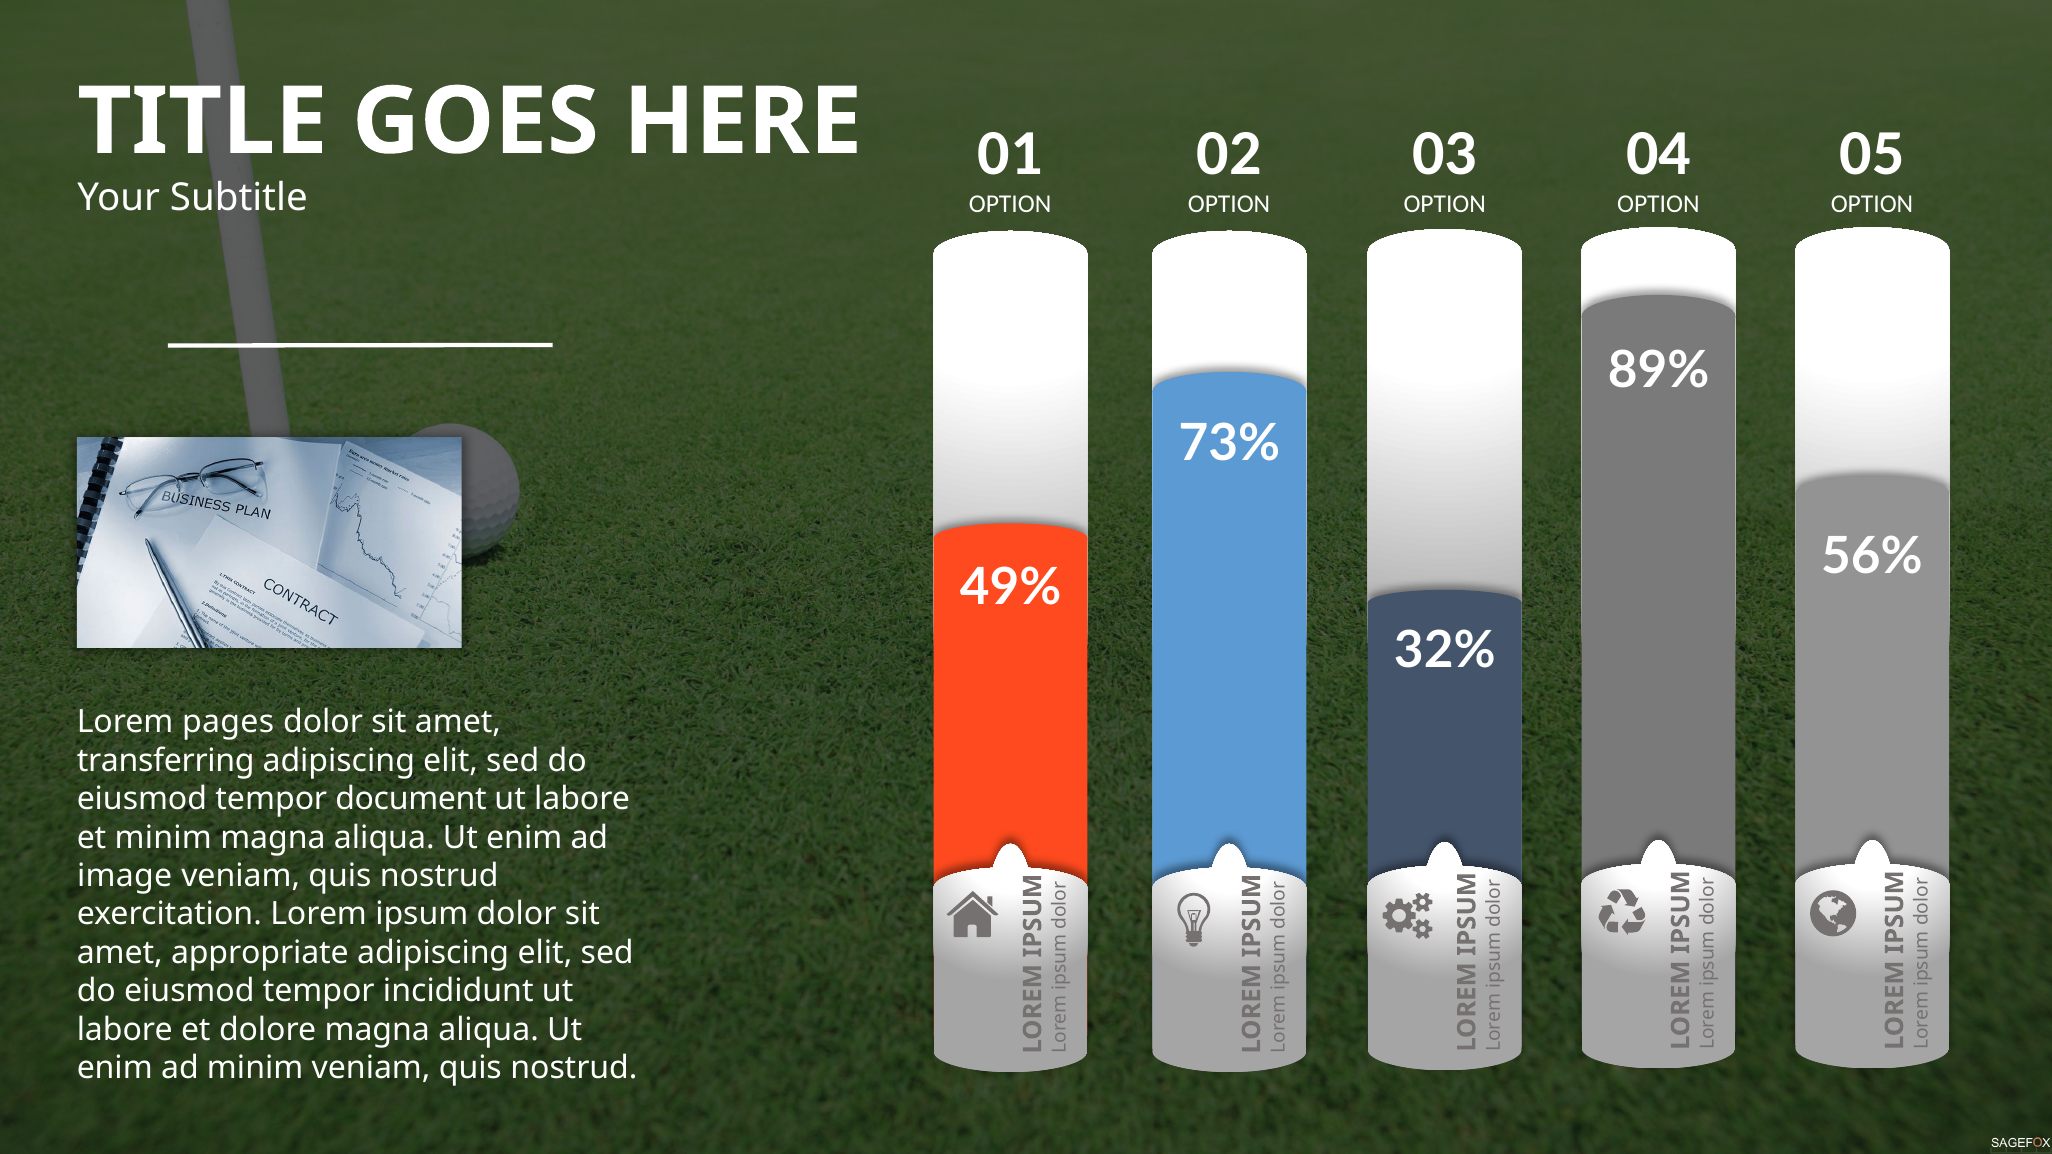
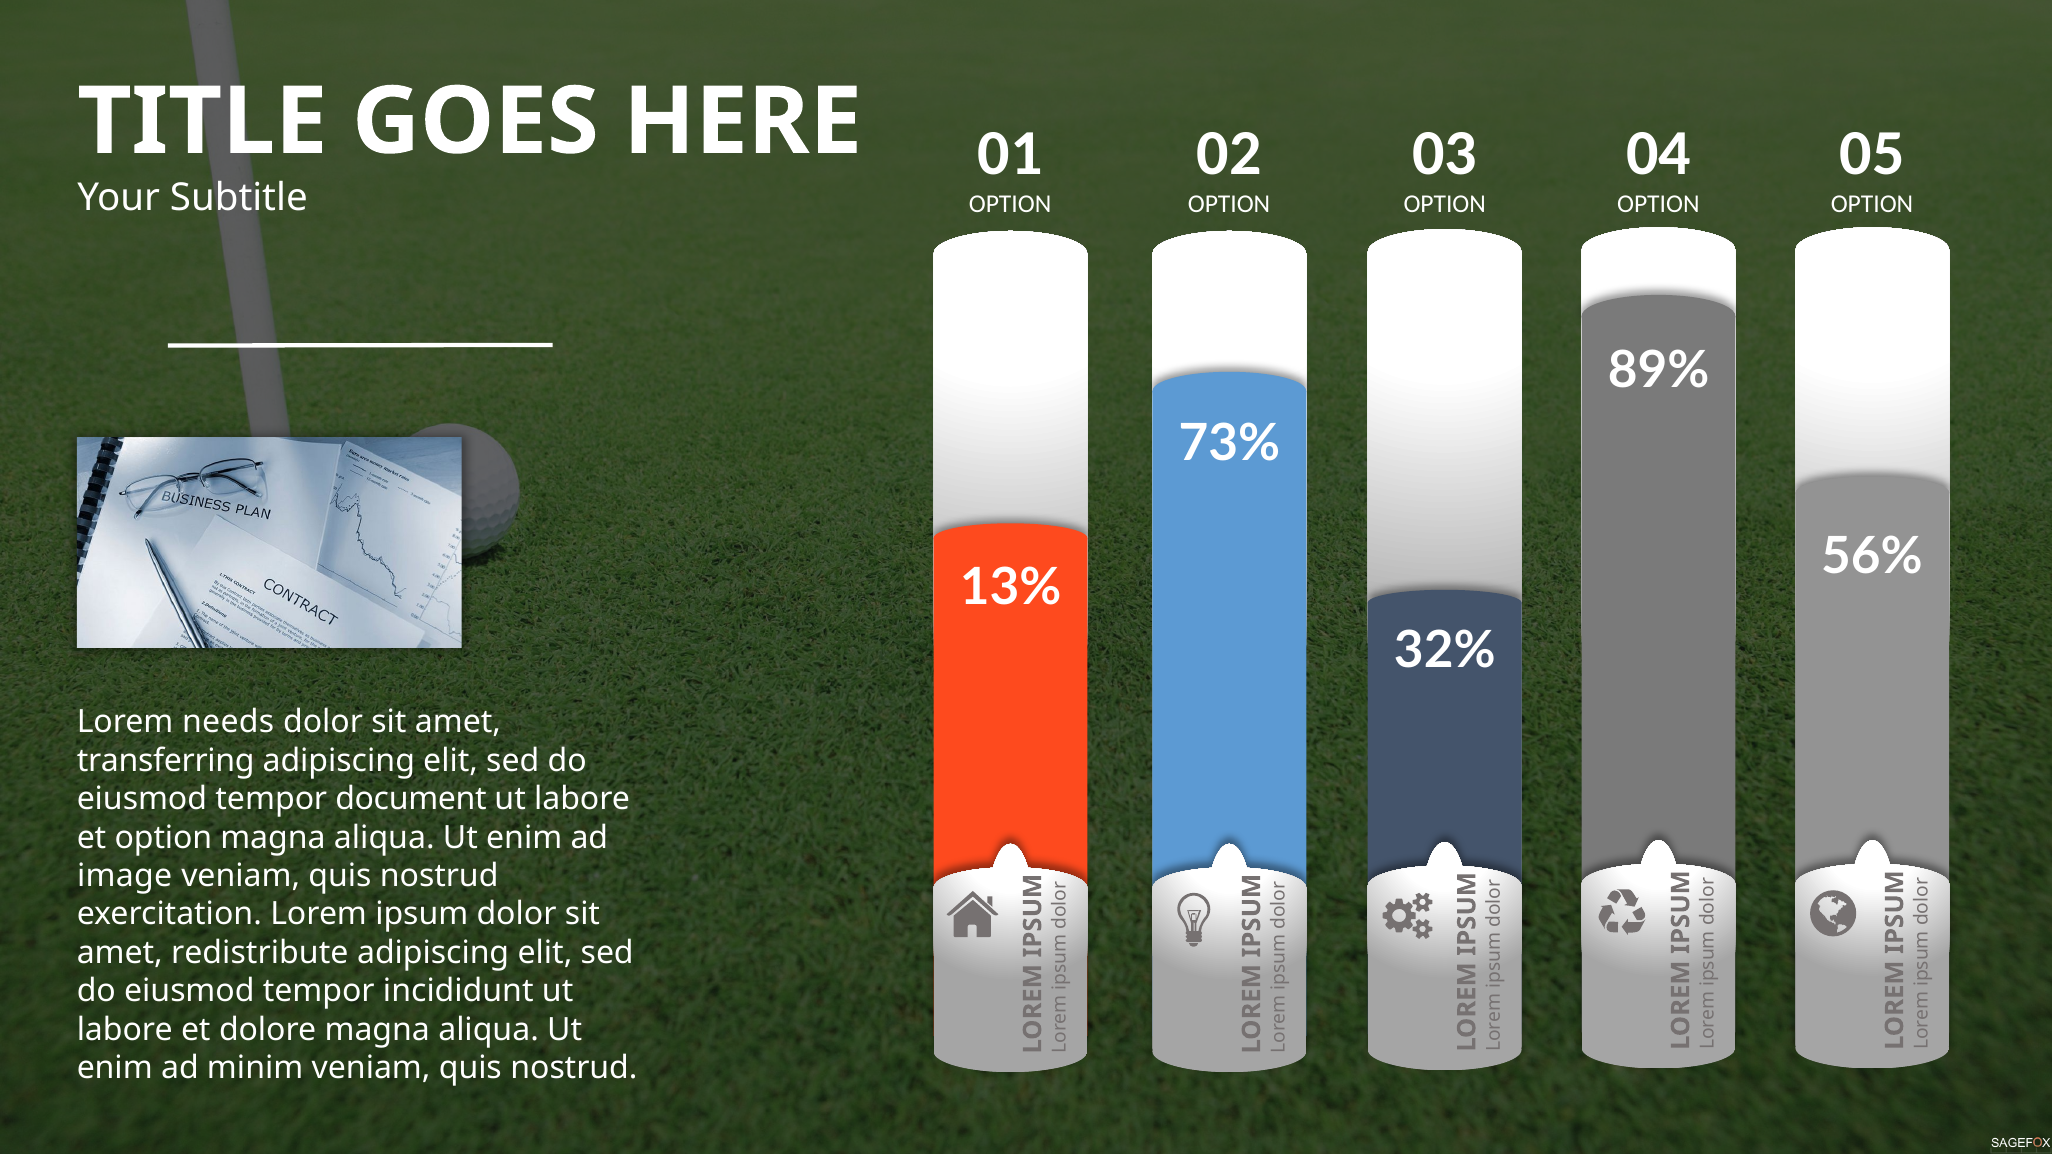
49%: 49% -> 13% (1011, 588)
pages: pages -> needs (228, 722)
et minim: minim -> option (163, 838)
appropriate: appropriate -> redistribute (260, 953)
